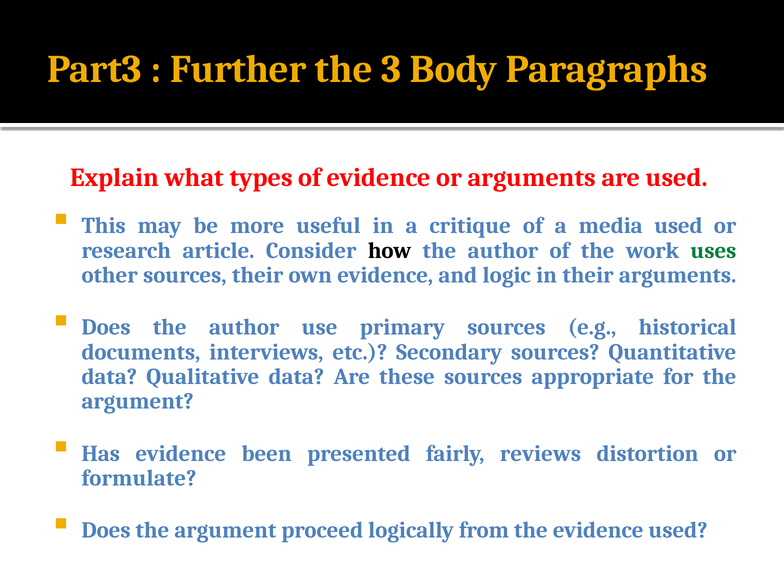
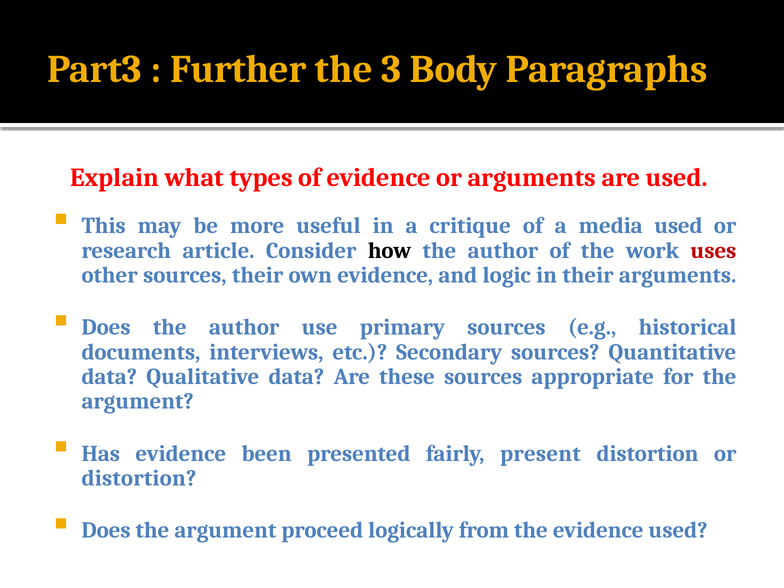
uses colour: green -> red (713, 250)
reviews: reviews -> present (540, 454)
formulate: formulate -> distortion (139, 478)
